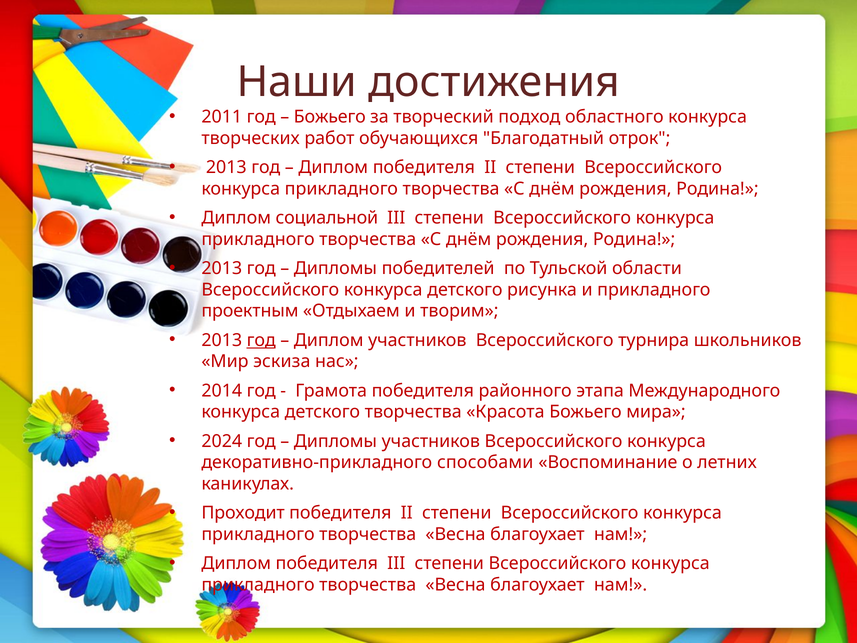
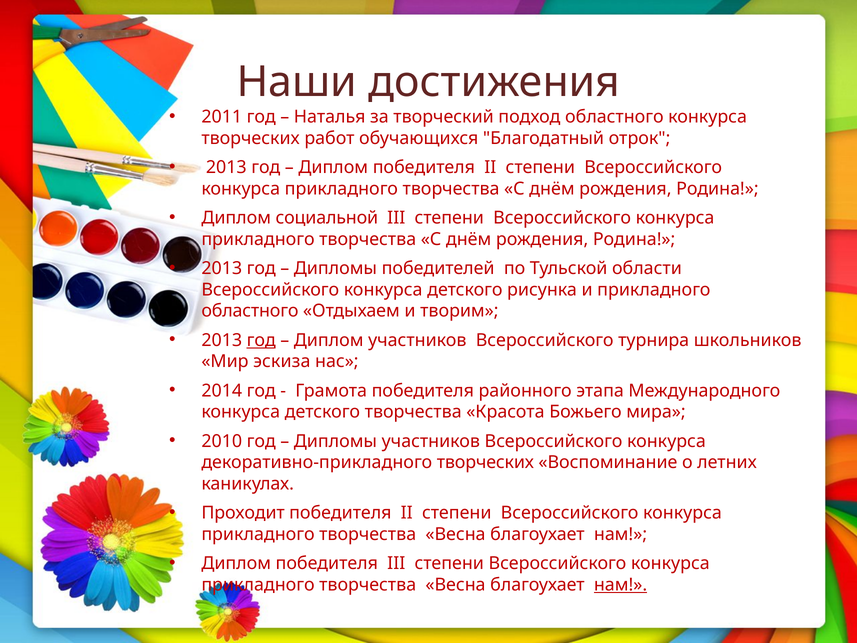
Божьего: Божьего -> Наталья (330, 117)
проектным: проектным -> областного (250, 311)
2024: 2024 -> 2010 (222, 441)
декоративно-прикладного способами: способами -> творческих (485, 462)
нам underline: none -> present (621, 585)
